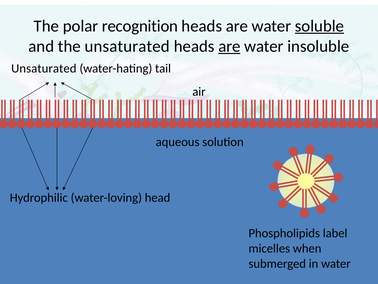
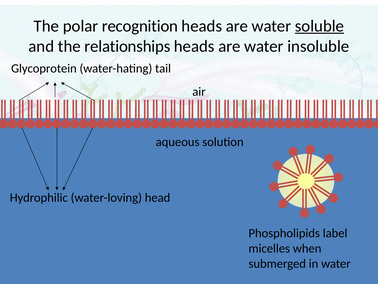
the unsaturated: unsaturated -> relationships (127, 46)
are underline: present -> none (229, 46)
Unsaturated: Unsaturated -> Glycoprotein (44, 68)
